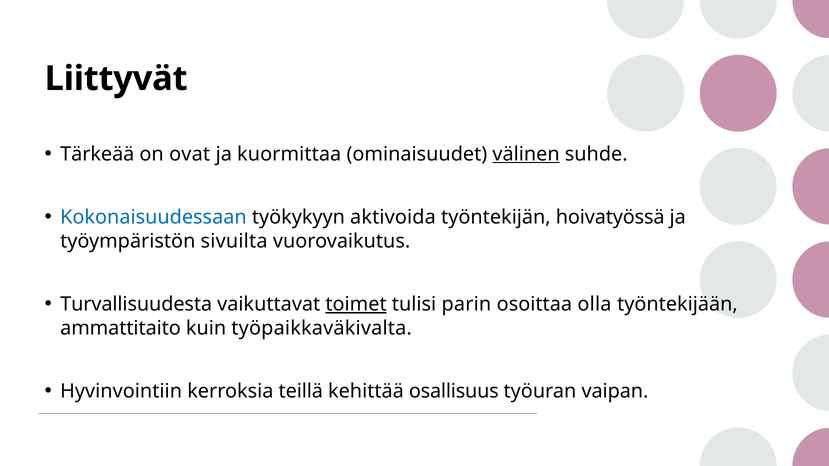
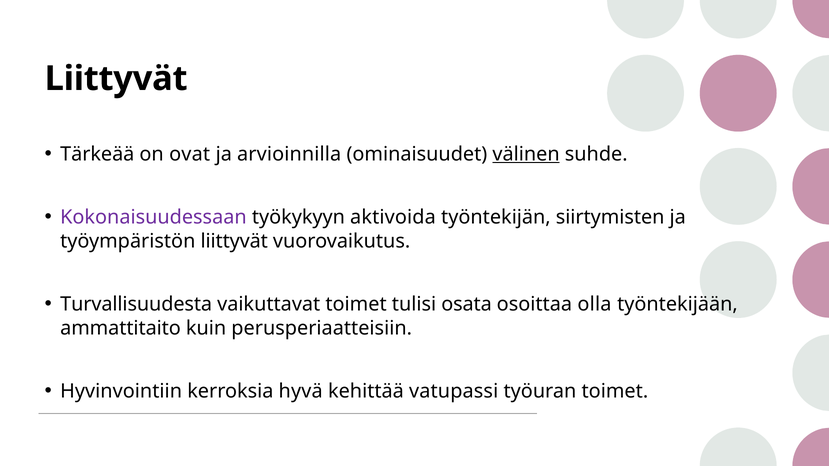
kuormittaa: kuormittaa -> arvioinnilla (289, 154)
Kokonaisuudessaan colour: blue -> purple (153, 217)
hoivatyössä: hoivatyössä -> siirtymisten (610, 217)
työympäristön sivuilta: sivuilta -> liittyvät (234, 241)
toimet underline: present -> none (356, 304)
parin: parin -> osata (467, 304)
työpaikkaväkivalta: työpaikkaväkivalta -> perusperiaatteisiin (322, 328)
teillä: teillä -> hyvä (301, 391)
osallisuus: osallisuus -> vatupassi (454, 391)
työuran vaipan: vaipan -> toimet (615, 391)
